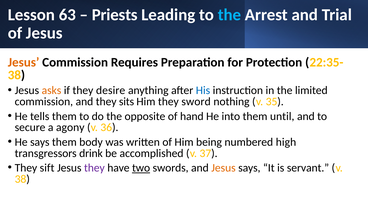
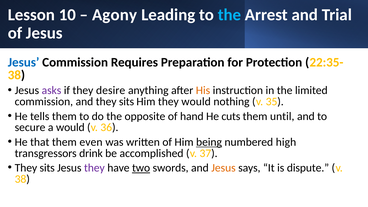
63: 63 -> 10 (67, 15)
Priests: Priests -> Agony (115, 15)
Jesus colour: orange -> blue (24, 62)
asks colour: orange -> purple (51, 90)
His colour: blue -> orange (203, 90)
they sword: sword -> would (196, 102)
into: into -> cuts (231, 116)
a agony: agony -> would (70, 127)
He says: says -> that (40, 142)
body: body -> even (91, 142)
being underline: none -> present (209, 142)
sift: sift -> sits (47, 168)
servant: servant -> dispute (308, 168)
